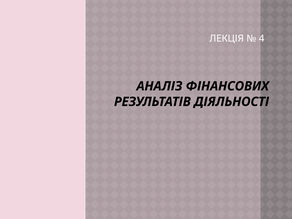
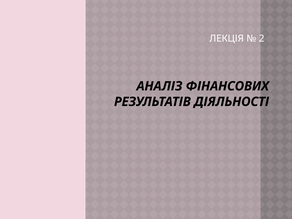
4: 4 -> 2 (262, 38)
